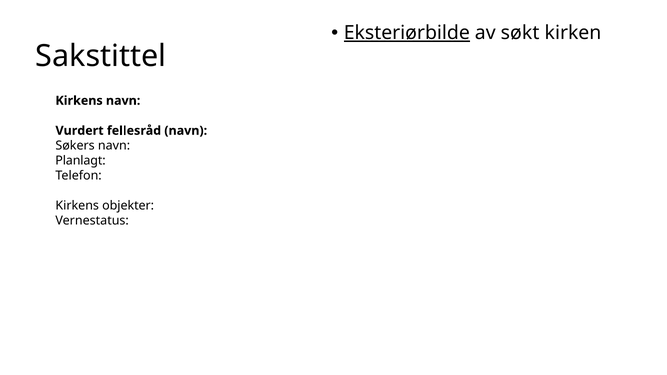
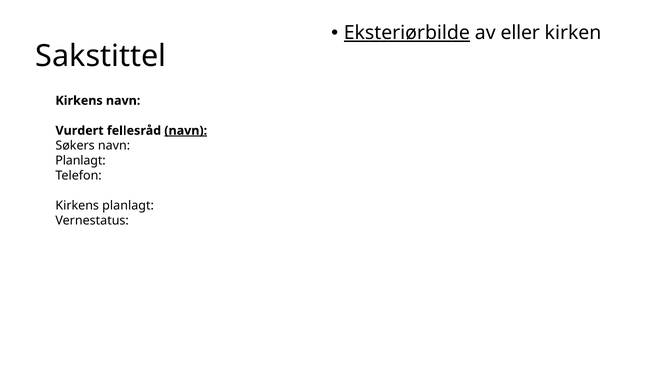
søkt: søkt -> eller (520, 33)
navn underline: none -> present (186, 131)
Kirkens objekter: objekter -> planlagt (128, 206)
